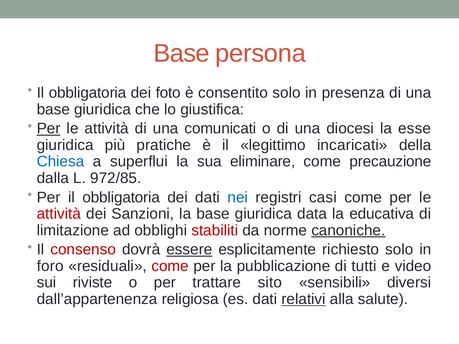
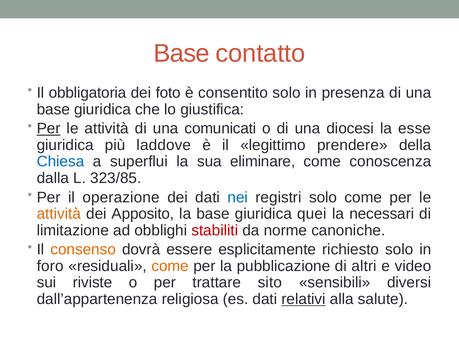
persona: persona -> contatto (261, 53)
pratiche: pratiche -> laddove (164, 145)
incaricati: incaricati -> prendere (352, 145)
precauzione: precauzione -> conoscenza (390, 162)
972/85: 972/85 -> 323/85 (116, 178)
Per il obbligatoria: obbligatoria -> operazione (121, 197)
registri casi: casi -> solo (323, 197)
attività colour: red -> orange (59, 214)
Sanzioni: Sanzioni -> Apposito (143, 214)
data: data -> quei (312, 214)
educativa: educativa -> necessari (382, 214)
canoniche underline: present -> none (348, 231)
consenso colour: red -> orange (83, 250)
essere underline: present -> none (189, 250)
come colour: red -> orange (170, 266)
tutti: tutti -> altri (364, 266)
